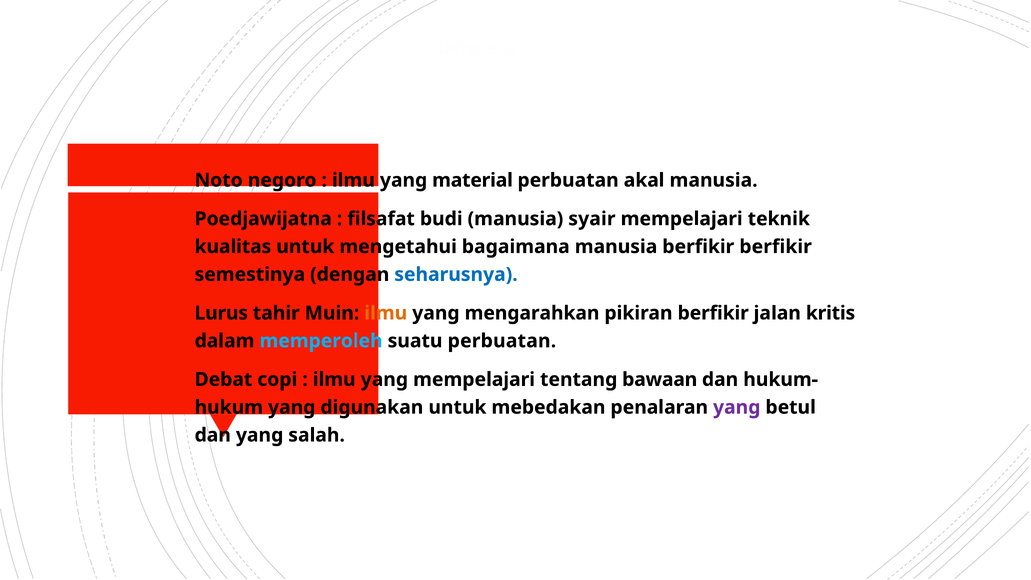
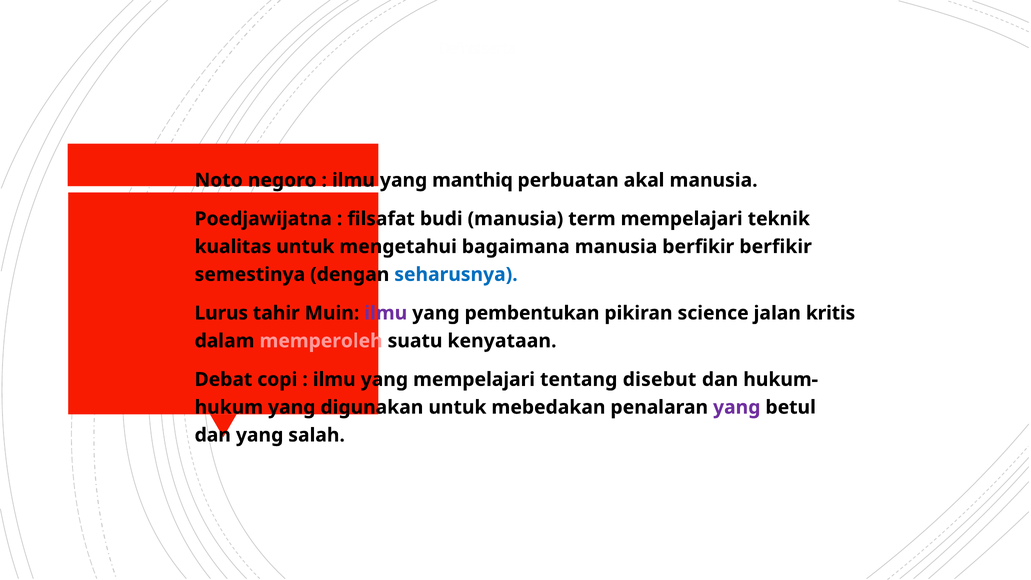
material: material -> manthiq (472, 180)
syair: syair -> term (592, 219)
ilmu colour: orange -> purple (386, 313)
mengarahkan: mengarahkan -> pembentukan (532, 313)
pikiran berfikir: berfikir -> science (713, 313)
memperoleh colour: light blue -> pink (321, 341)
suatu perbuatan: perbuatan -> kenyataan (502, 341)
bawaan: bawaan -> disebut (660, 379)
